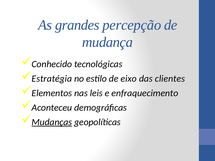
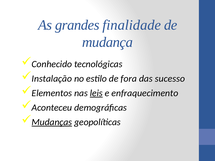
percepção: percepção -> finalidade (132, 25)
Estratégia: Estratégia -> Instalação (52, 79)
eixo: eixo -> fora (129, 79)
clientes: clientes -> sucesso (170, 79)
leis underline: none -> present (96, 93)
